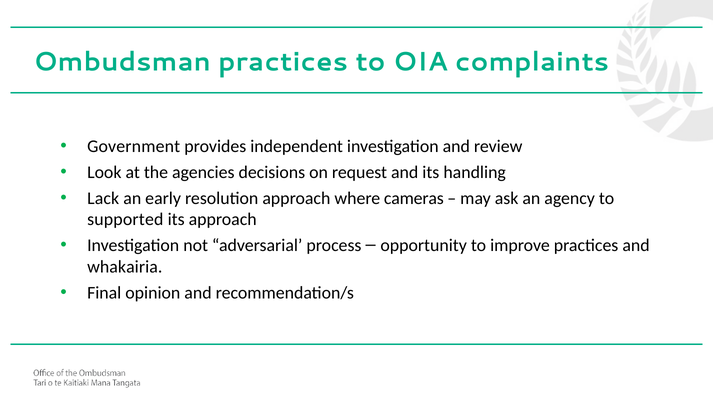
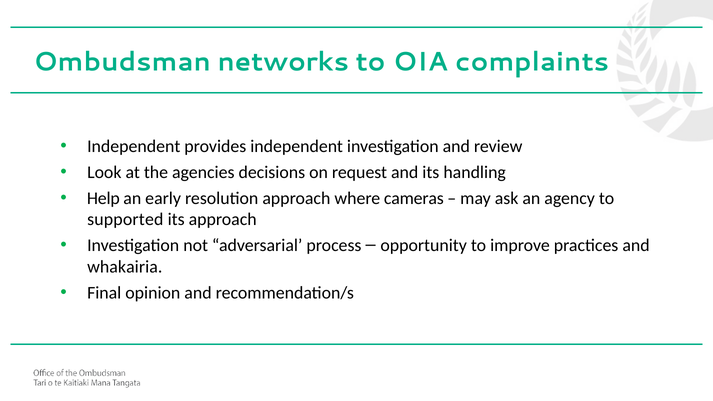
Ombudsman practices: practices -> networks (283, 62)
Government: Government -> Independent (134, 146)
Lack: Lack -> Help (103, 198)
